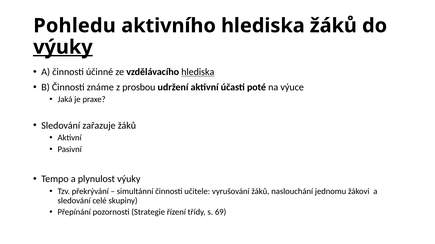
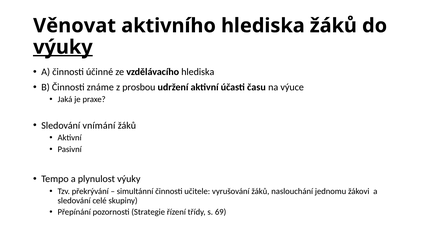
Pohledu: Pohledu -> Věnovat (75, 26)
hlediska underline: present -> none (198, 72)
poté: poté -> času (256, 87)
zařazuje: zařazuje -> vnímání (99, 126)
